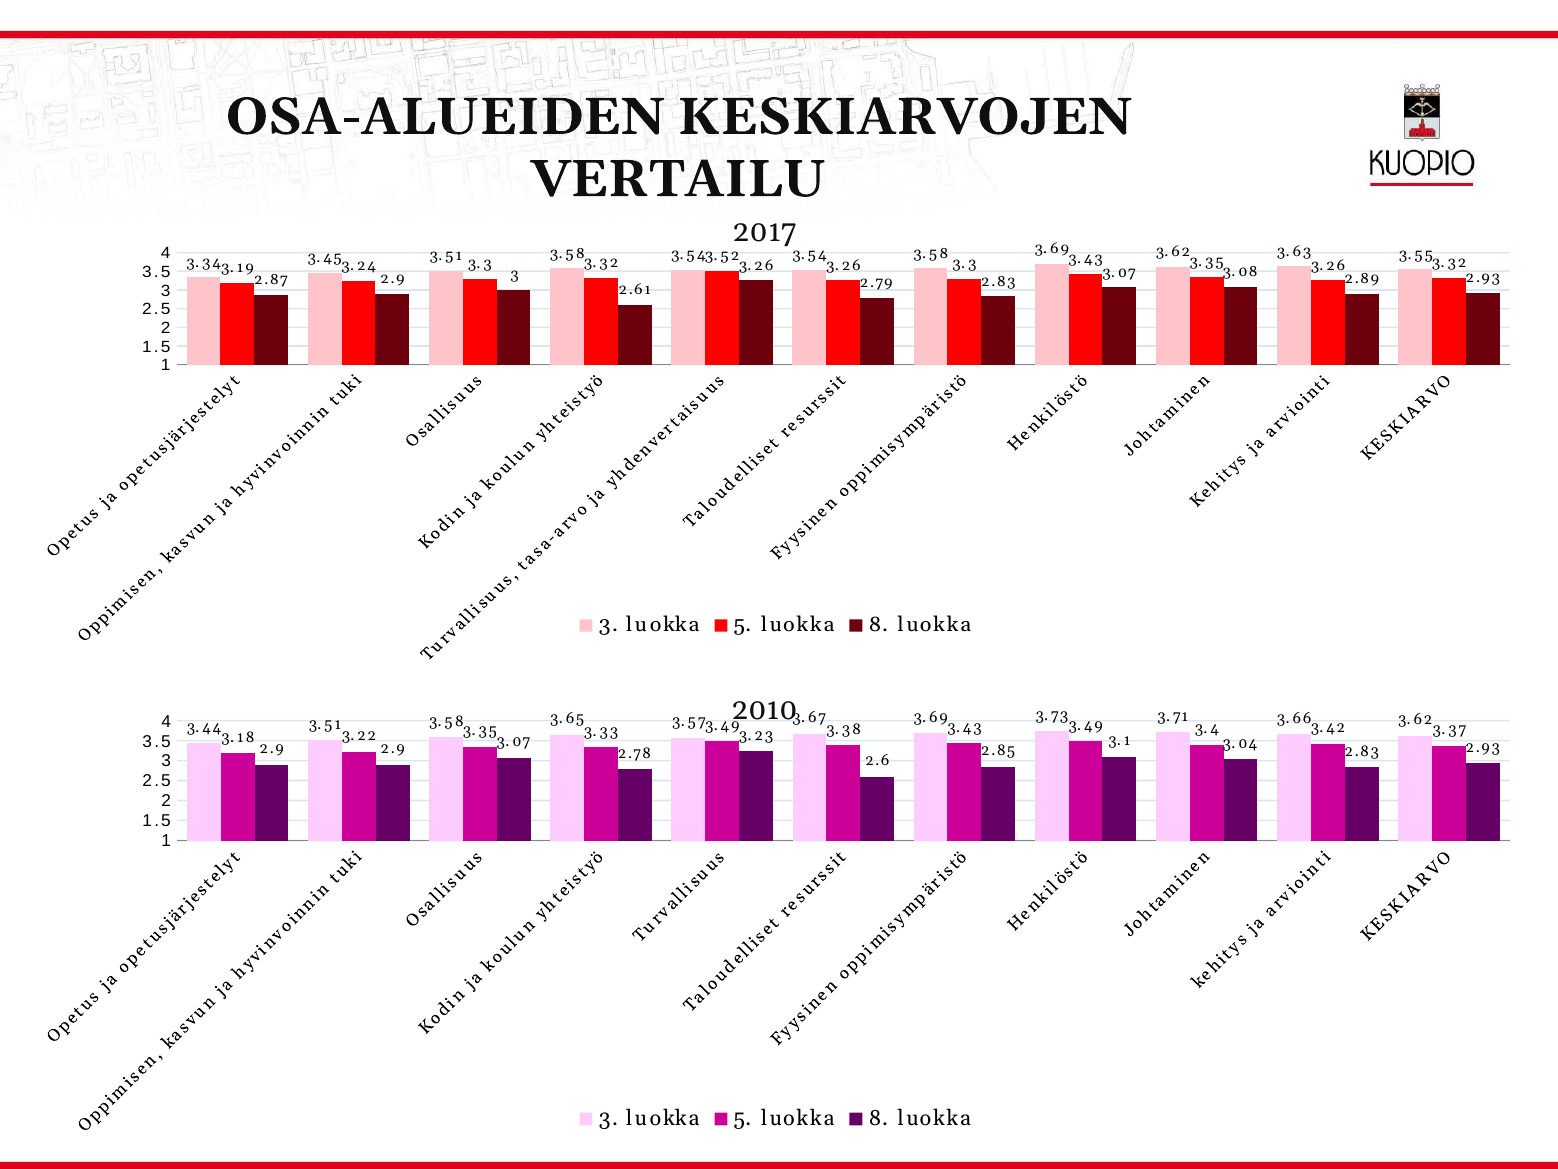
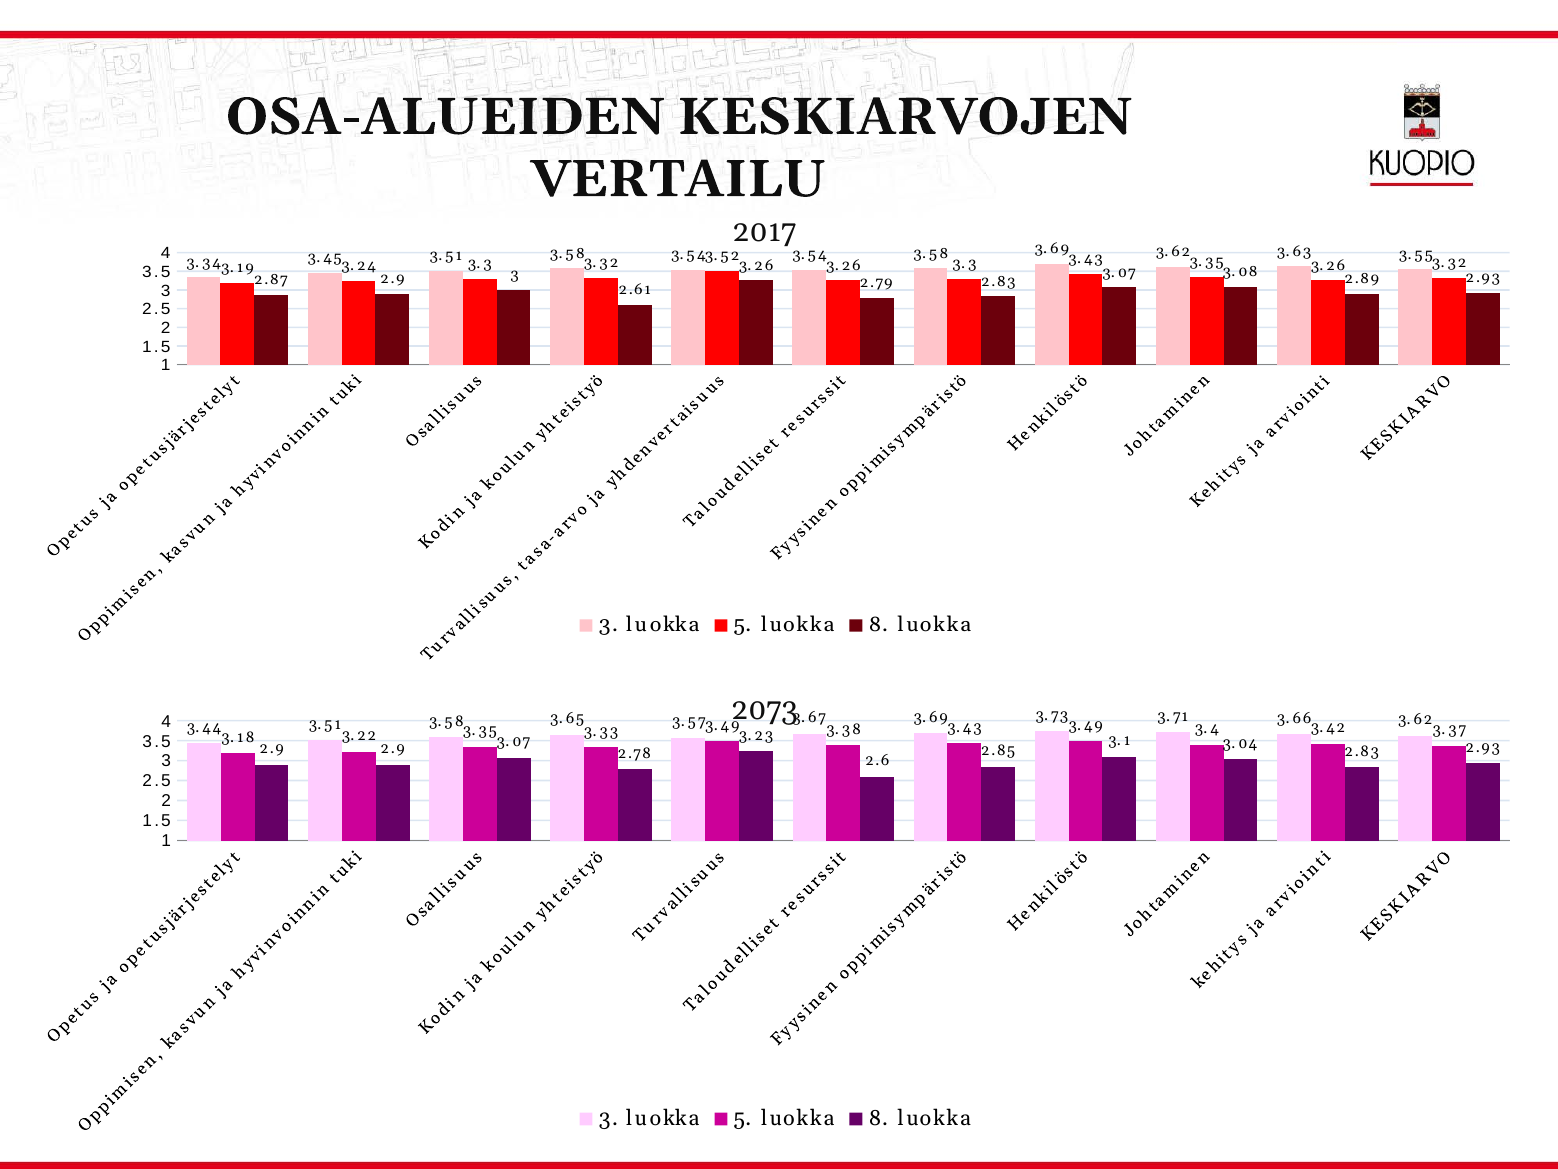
2010: 2010 -> 2073 (765, 709)
